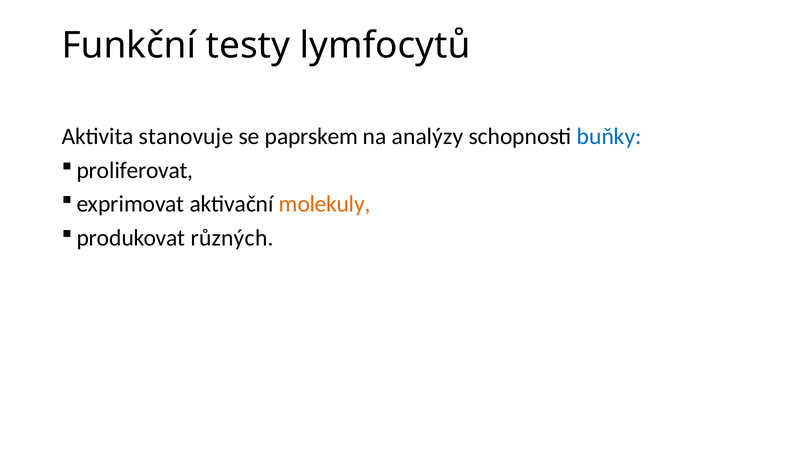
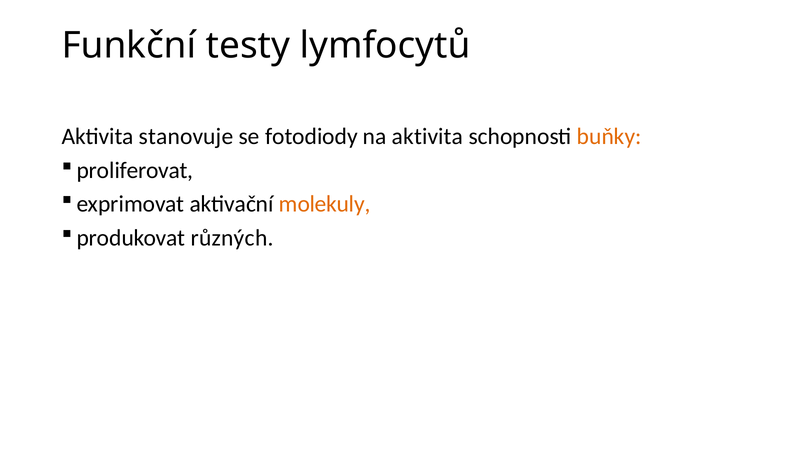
paprskem: paprskem -> fotodiody (311, 136)
na analýzy: analýzy -> aktivita (427, 136)
buňky colour: blue -> orange (609, 136)
